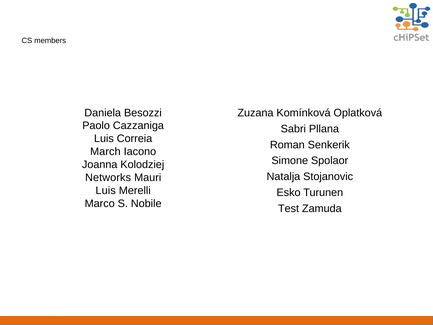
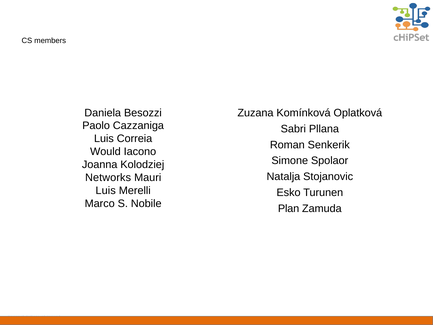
March: March -> Would (105, 152)
Test: Test -> Plan (289, 208)
